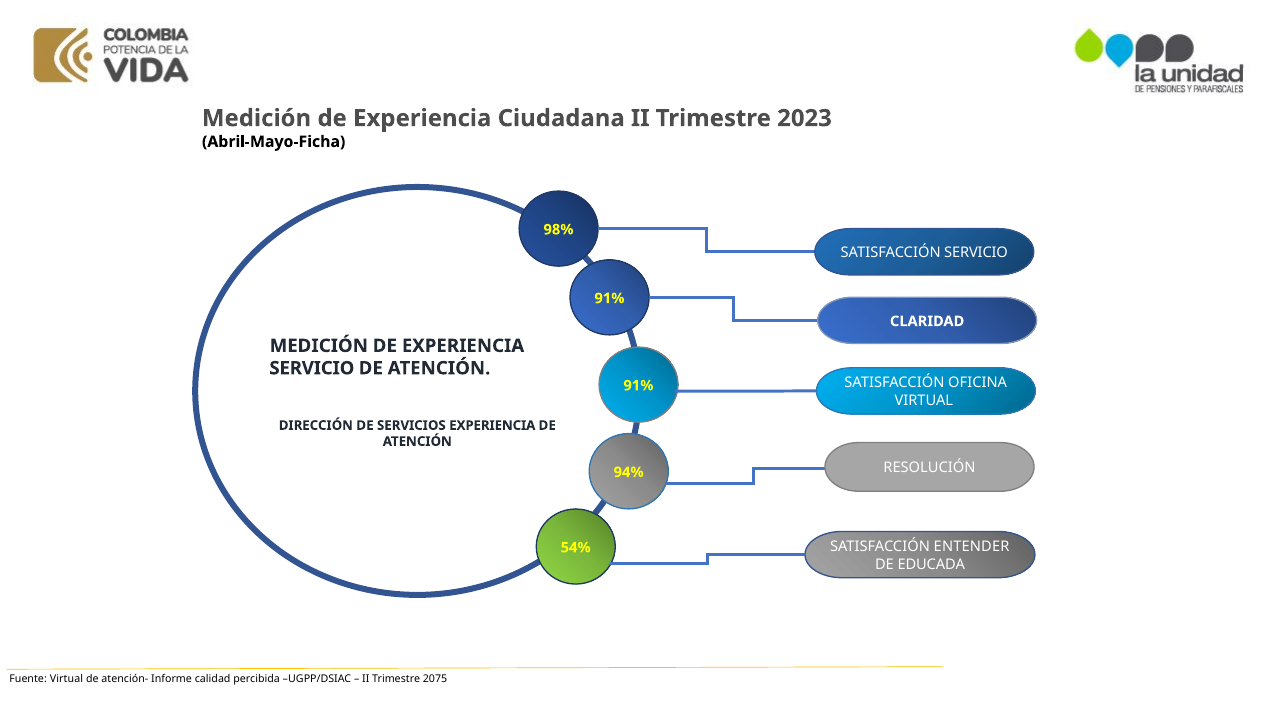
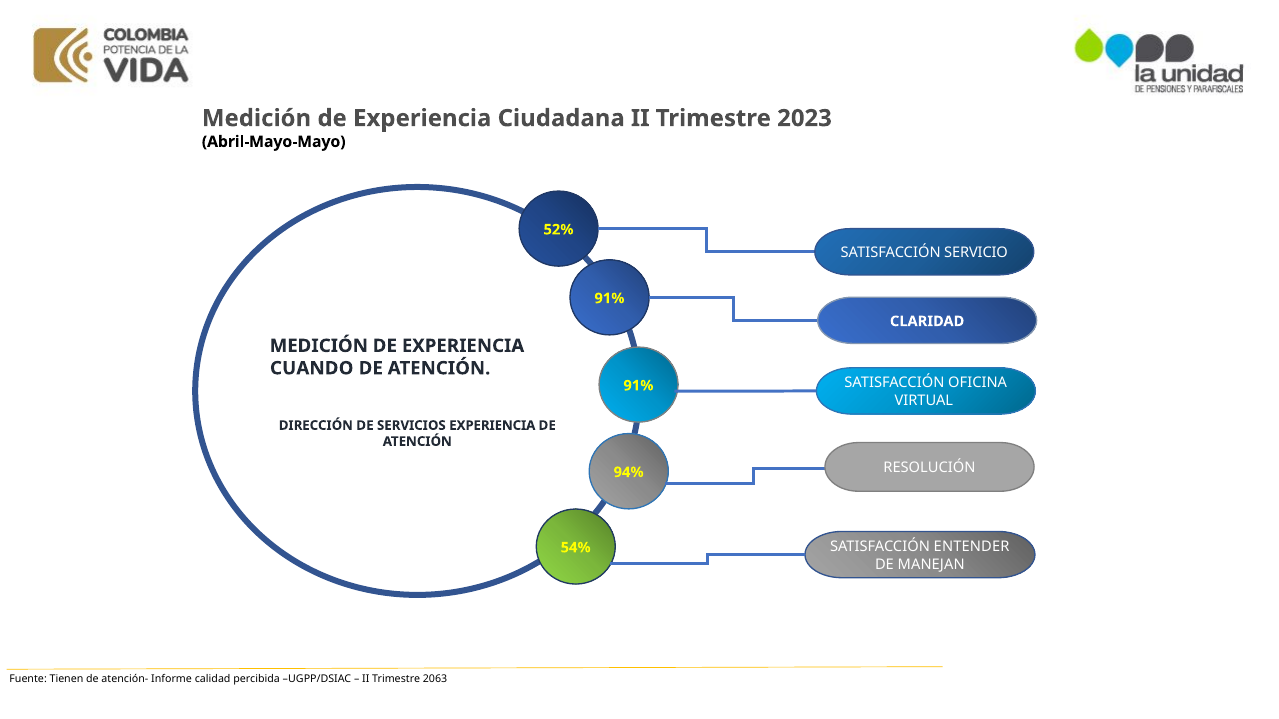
Abril-Mayo-Ficha: Abril-Mayo-Ficha -> Abril-Mayo-Mayo (274, 142)
98%: 98% -> 52% (559, 230)
SERVICIO: SERVICIO -> CUANDO (312, 368)
EDUCADA: EDUCADA -> MANEJAN (931, 565)
Fuente Virtual: Virtual -> Tienen (67, 679)
2075: 2075 -> 2063 (435, 679)
